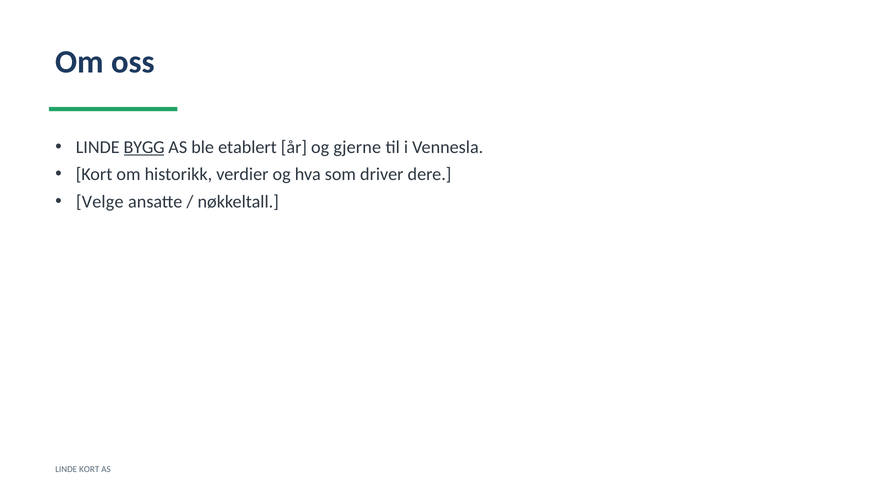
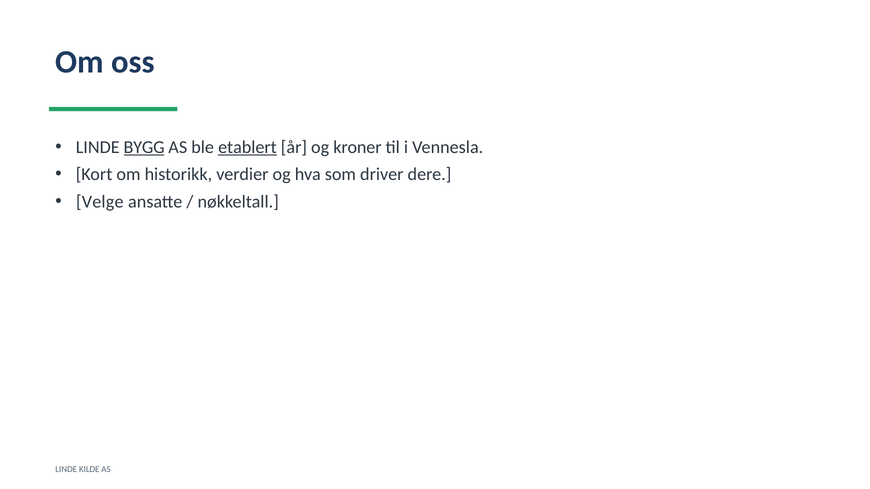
etablert underline: none -> present (247, 147)
gjerne: gjerne -> kroner (357, 147)
LINDE KORT: KORT -> KILDE (89, 470)
